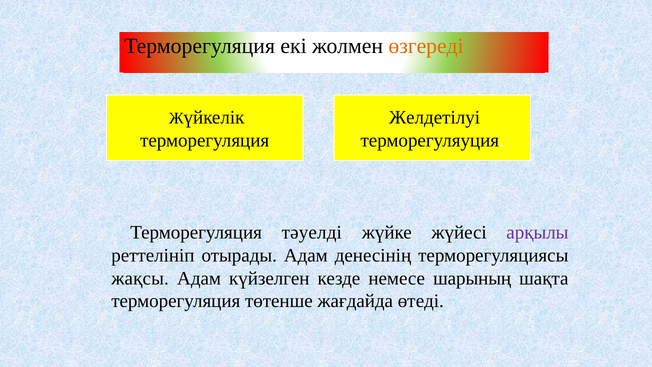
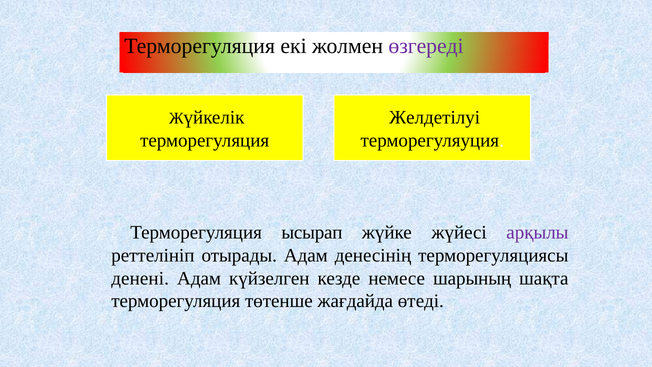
өзгереді colour: orange -> purple (426, 46)
тәуелді: тәуелді -> ысырап (312, 232)
жақсы: жақсы -> денені (140, 278)
